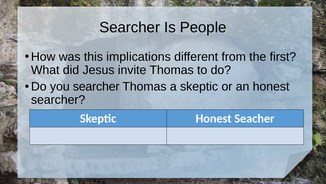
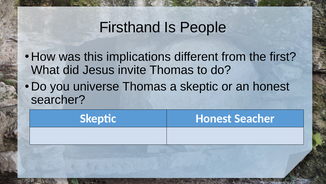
Searcher: Searcher -> Firsthand (130, 27)
you searcher: searcher -> universe (96, 86)
